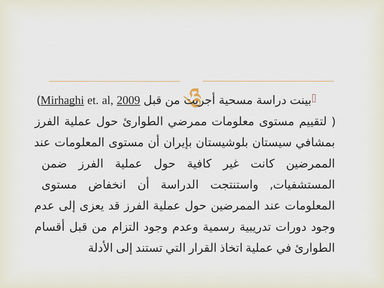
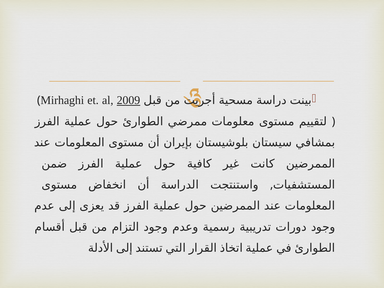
Mirhaghi underline: present -> none (62, 100)
